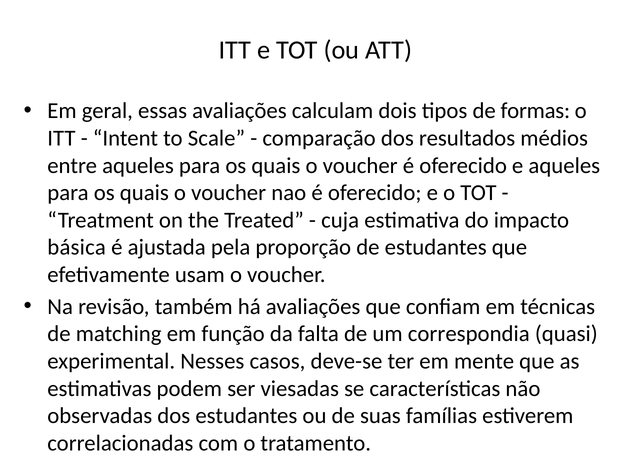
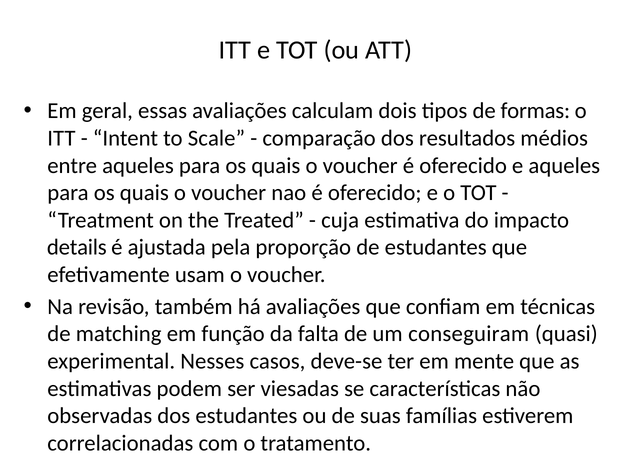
básica: básica -> details (77, 248)
correspondia: correspondia -> conseguiram (469, 334)
